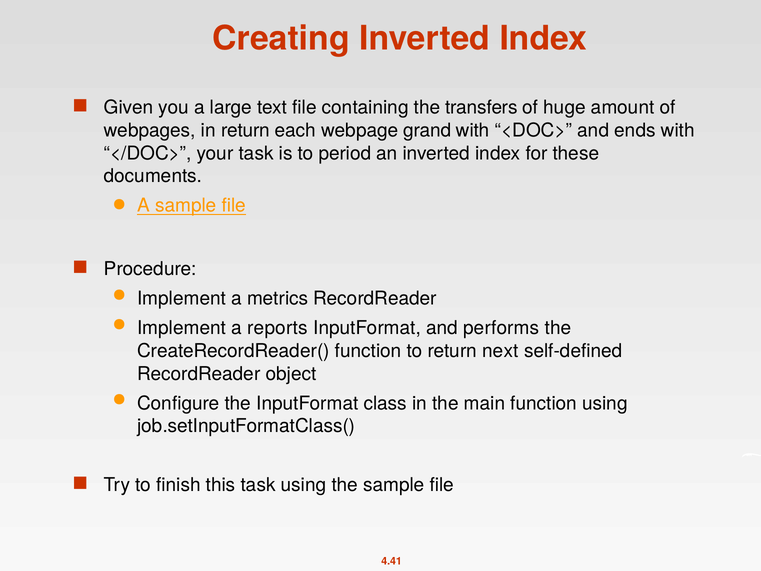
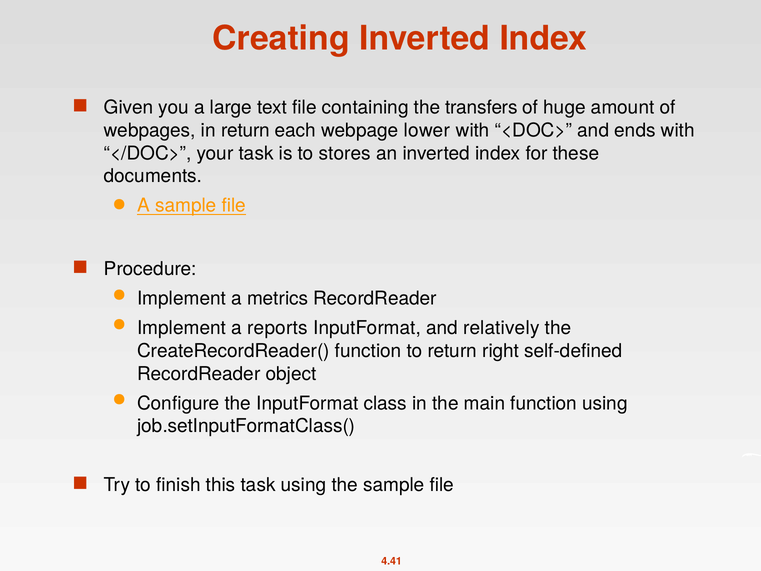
grand: grand -> lower (427, 130)
period: period -> stores (345, 153)
performs: performs -> relatively (501, 328)
next: next -> right (501, 351)
